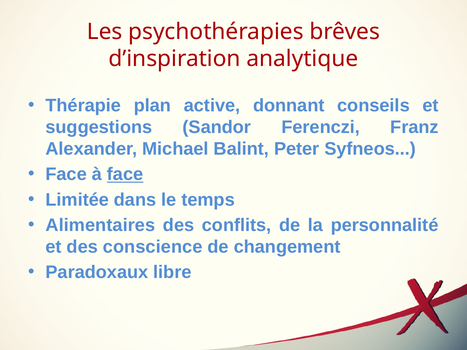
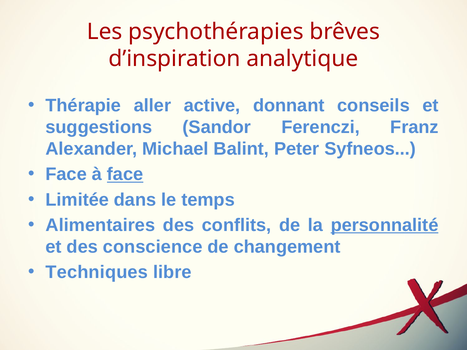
plan: plan -> aller (152, 106)
personnalité underline: none -> present (385, 225)
Paradoxaux: Paradoxaux -> Techniques (97, 272)
